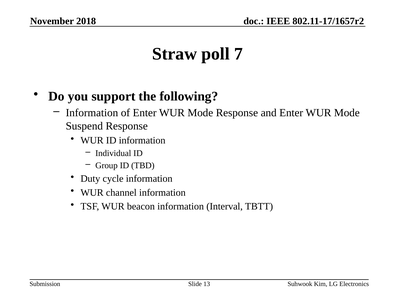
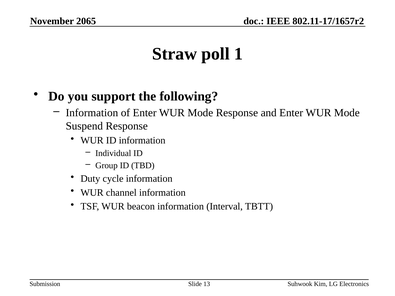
2018: 2018 -> 2065 (86, 21)
7: 7 -> 1 (238, 54)
